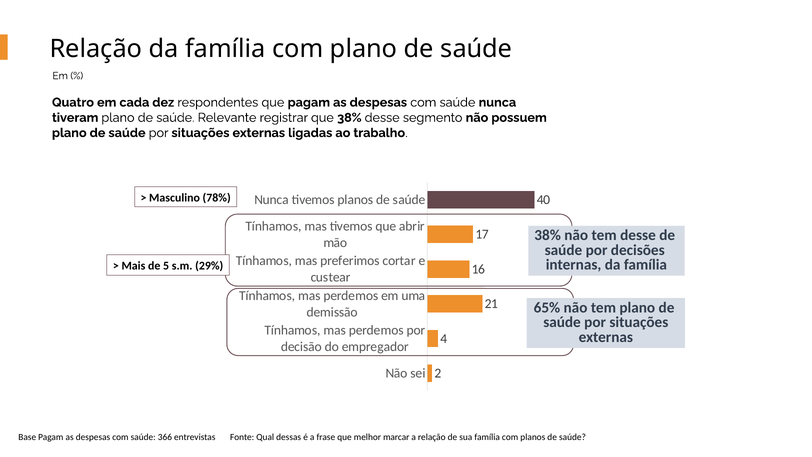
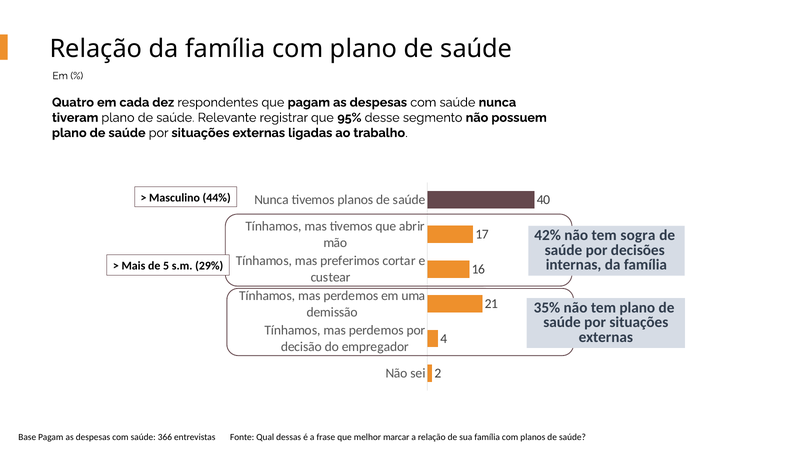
que 38%: 38% -> 95% (349, 118)
78%: 78% -> 44% (217, 197)
38%: 38% -> 42% (548, 235)
tem desse: desse -> sogra (638, 235)
65%: 65% -> 35% (547, 308)
